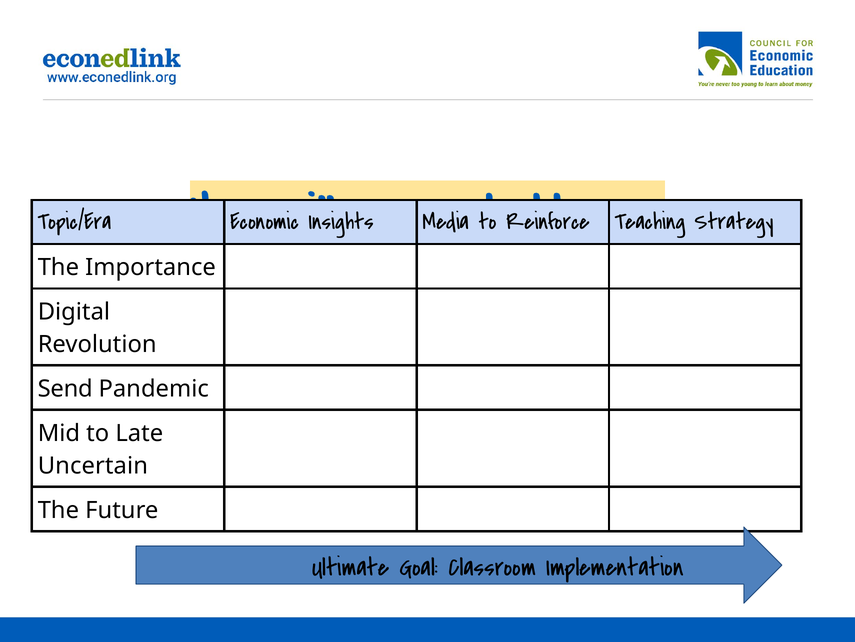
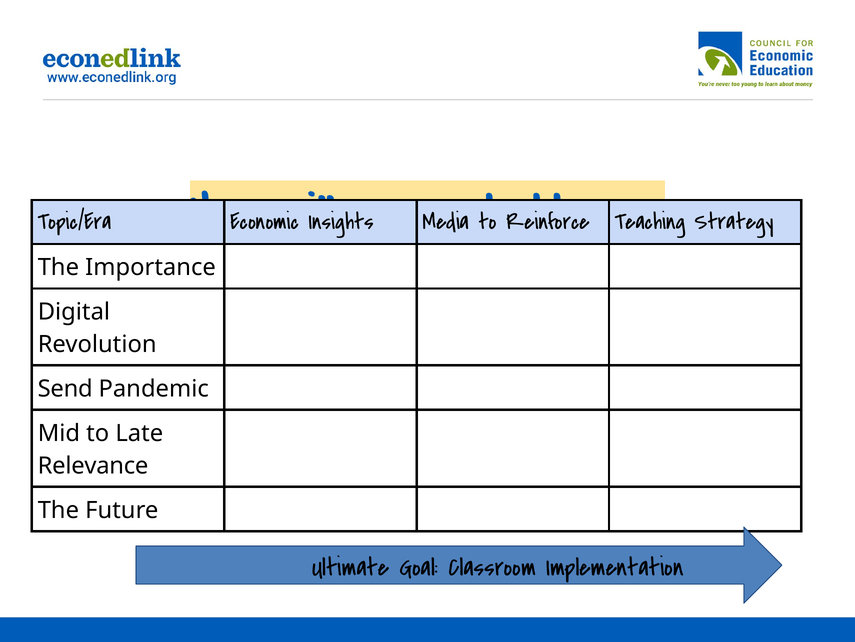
Uncertain: Uncertain -> Relevance (93, 465)
